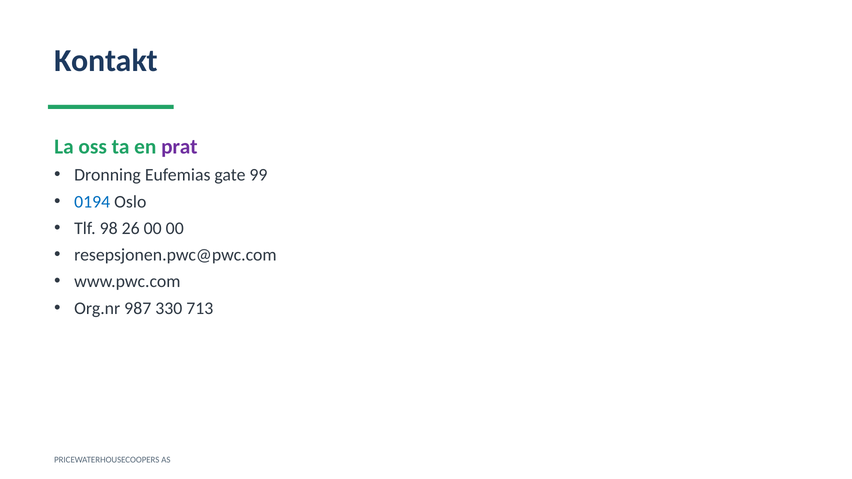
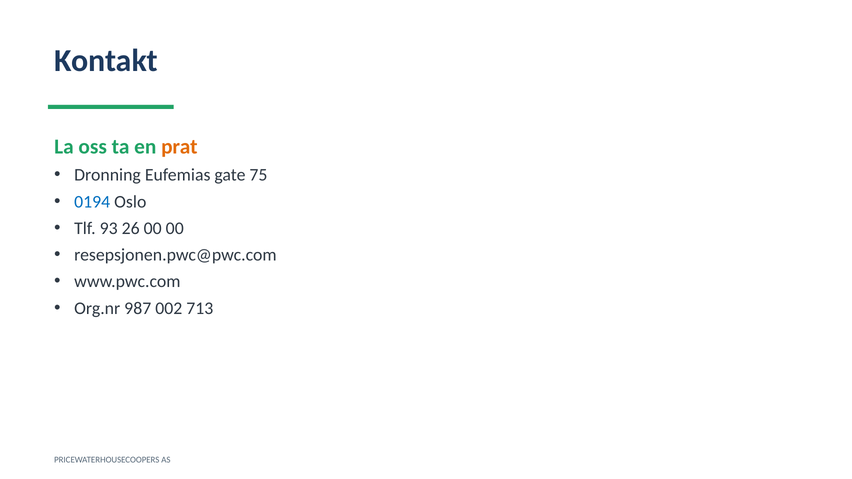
prat colour: purple -> orange (179, 147)
99: 99 -> 75 (258, 175)
98: 98 -> 93 (109, 228)
330: 330 -> 002 (169, 308)
